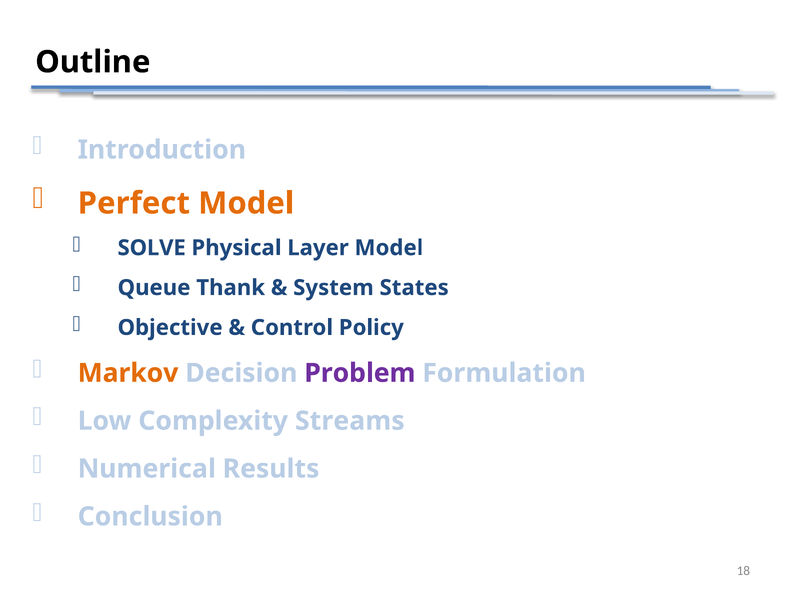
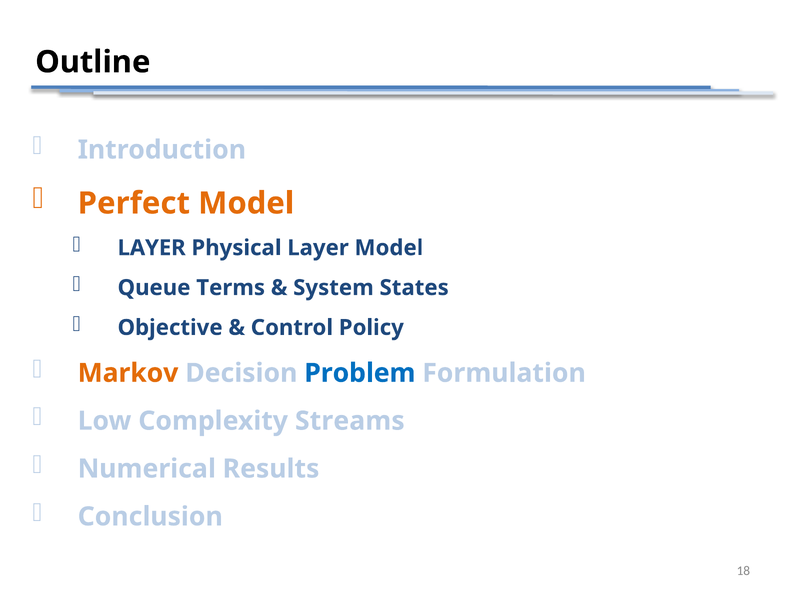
SOLVE: SOLVE -> LAYER (152, 248)
Thank: Thank -> Terms (231, 288)
Problem colour: purple -> blue (360, 373)
